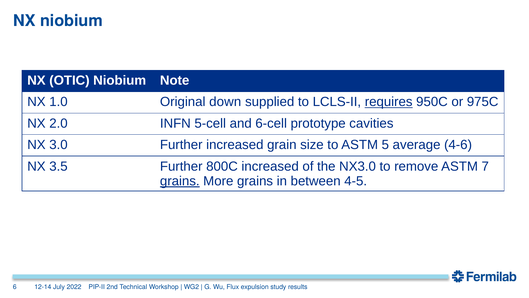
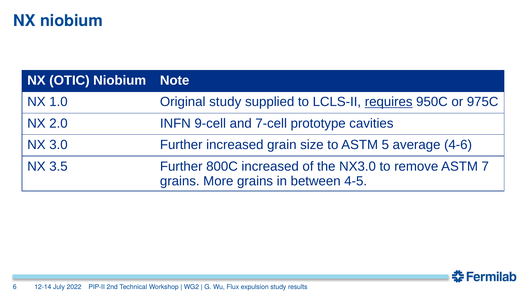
Original down: down -> study (225, 102)
5-cell: 5-cell -> 9-cell (210, 123)
6-cell: 6-cell -> 7-cell (271, 123)
grains underline: present -> none (180, 181)
